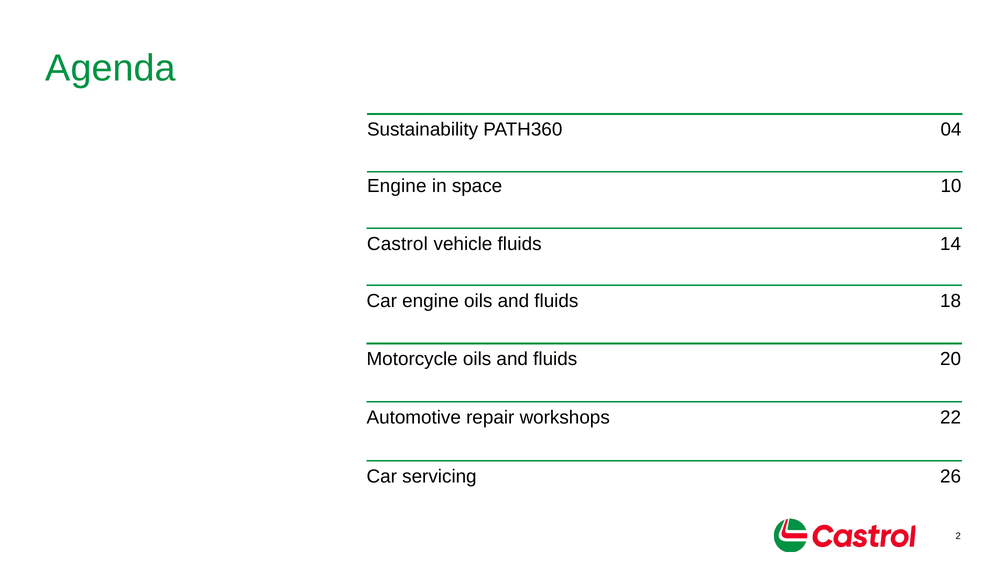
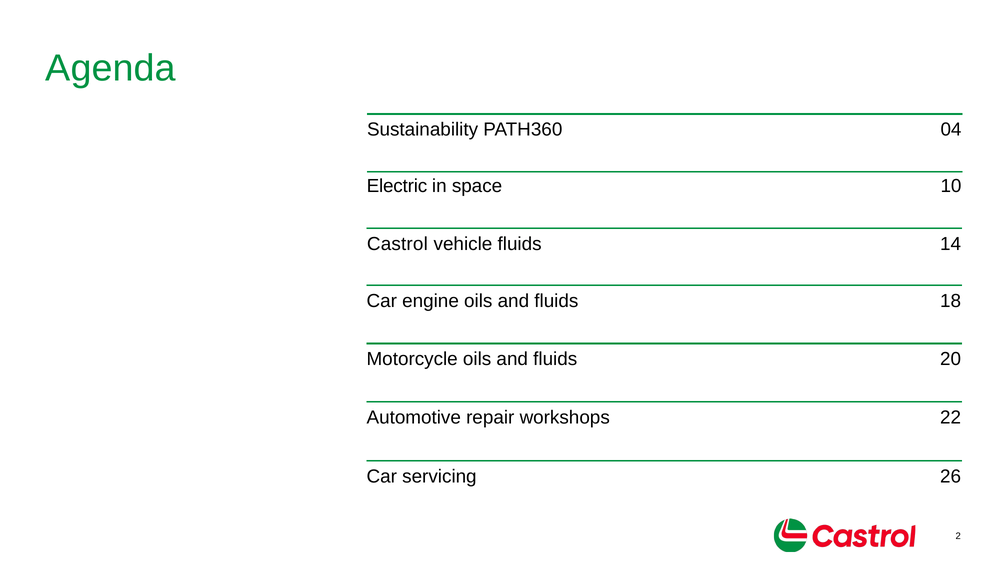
Engine: Engine -> Electric (397, 186)
